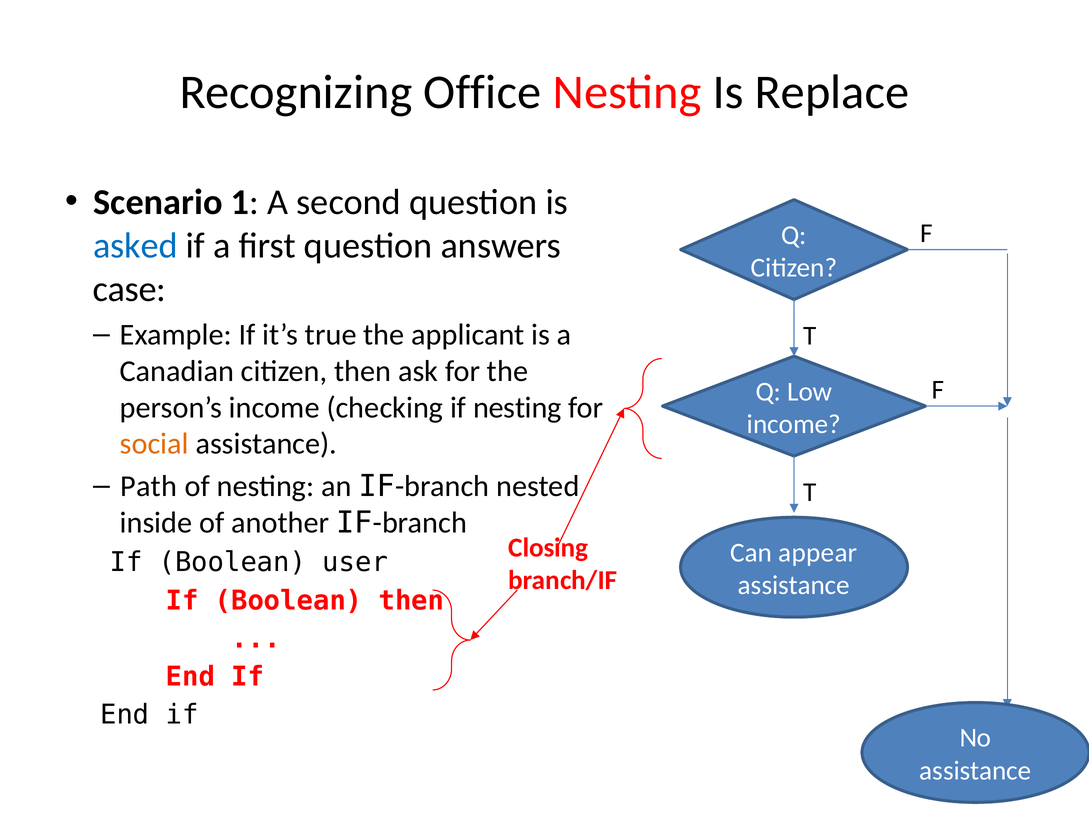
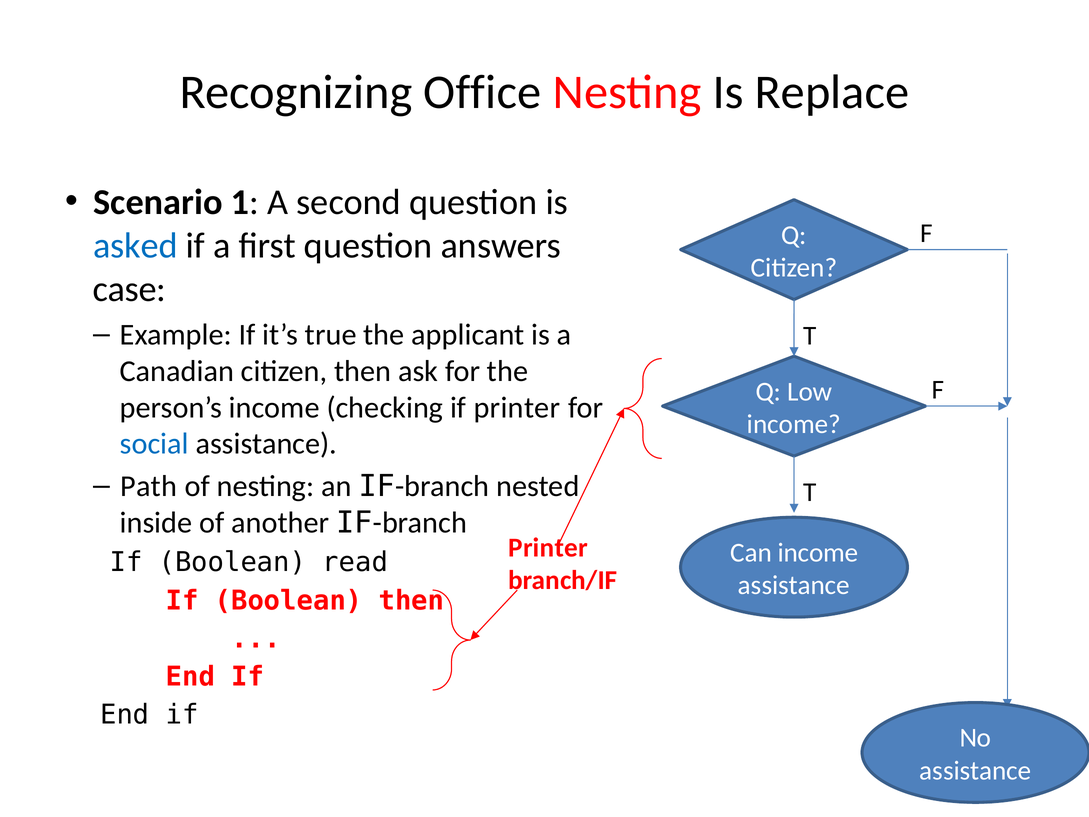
if nesting: nesting -> printer (517, 408)
social colour: orange -> blue (154, 444)
Closing: Closing -> Printer (548, 548)
Can appear: appear -> income (818, 553)
user: user -> read (355, 562)
